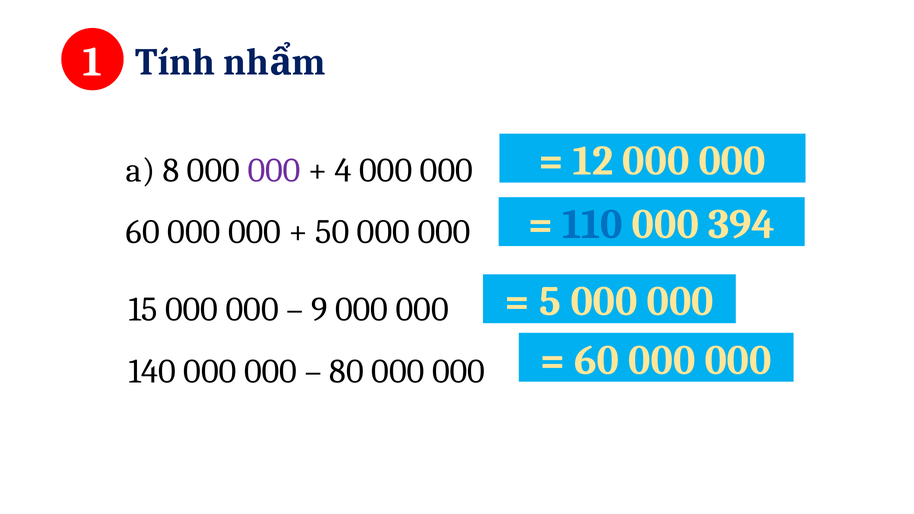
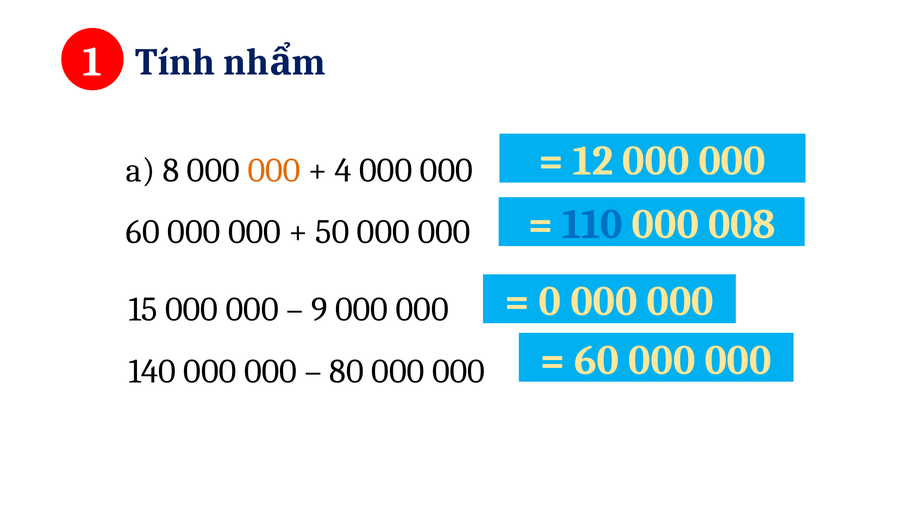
000 colour: purple -> orange (274, 170)
394: 394 -> 008 (742, 225)
5: 5 -> 0 (550, 302)
